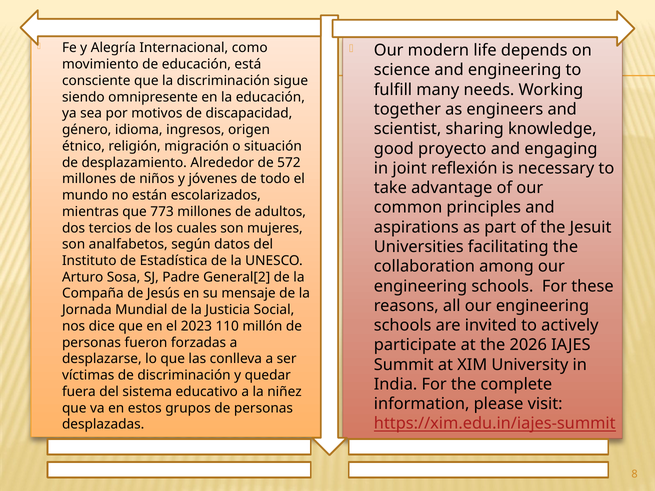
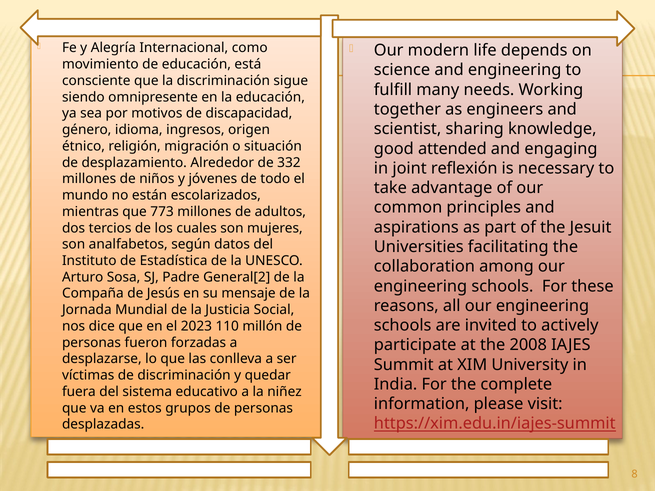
proyecto: proyecto -> attended (452, 149)
572: 572 -> 332 (289, 163)
2026: 2026 -> 2008 (528, 345)
